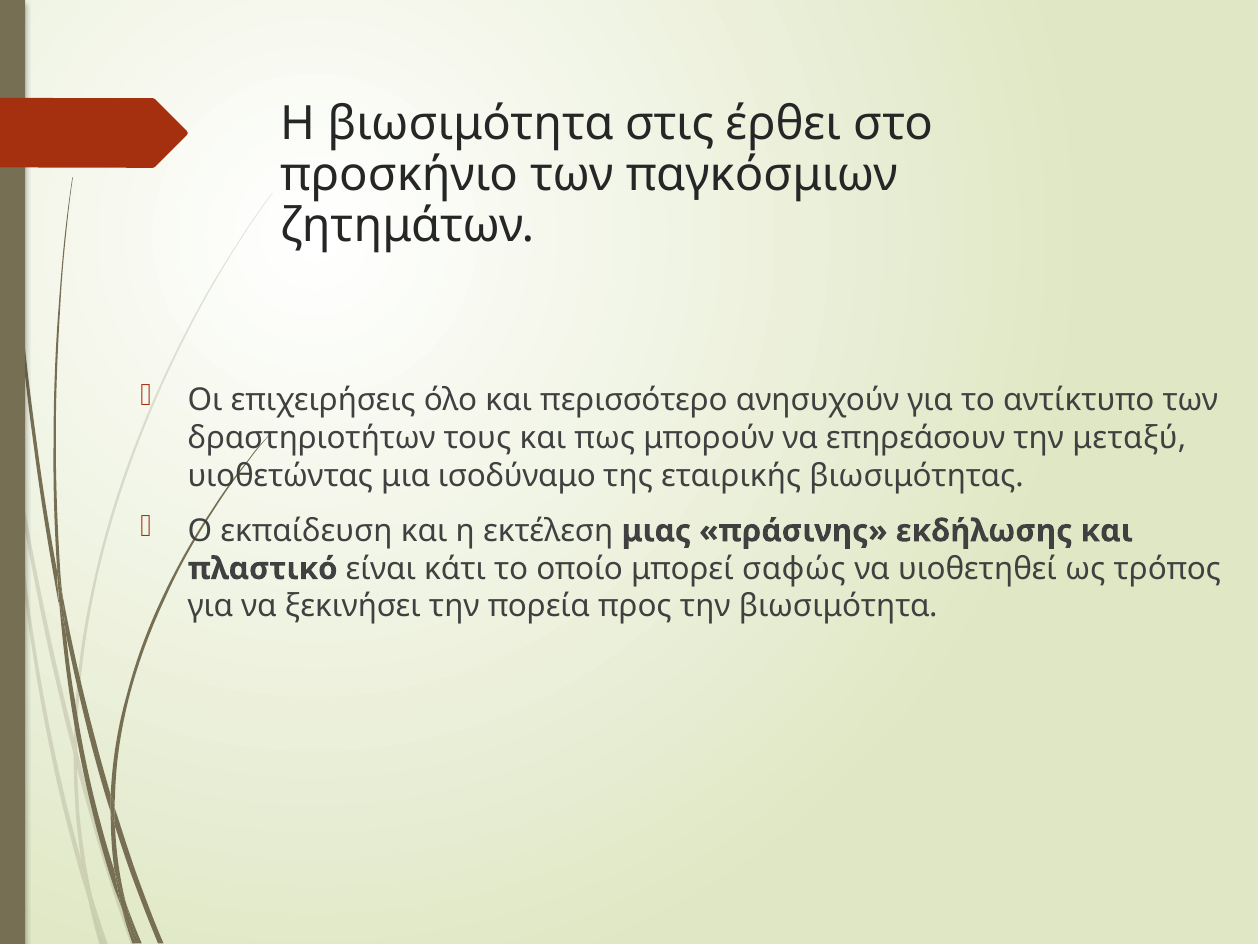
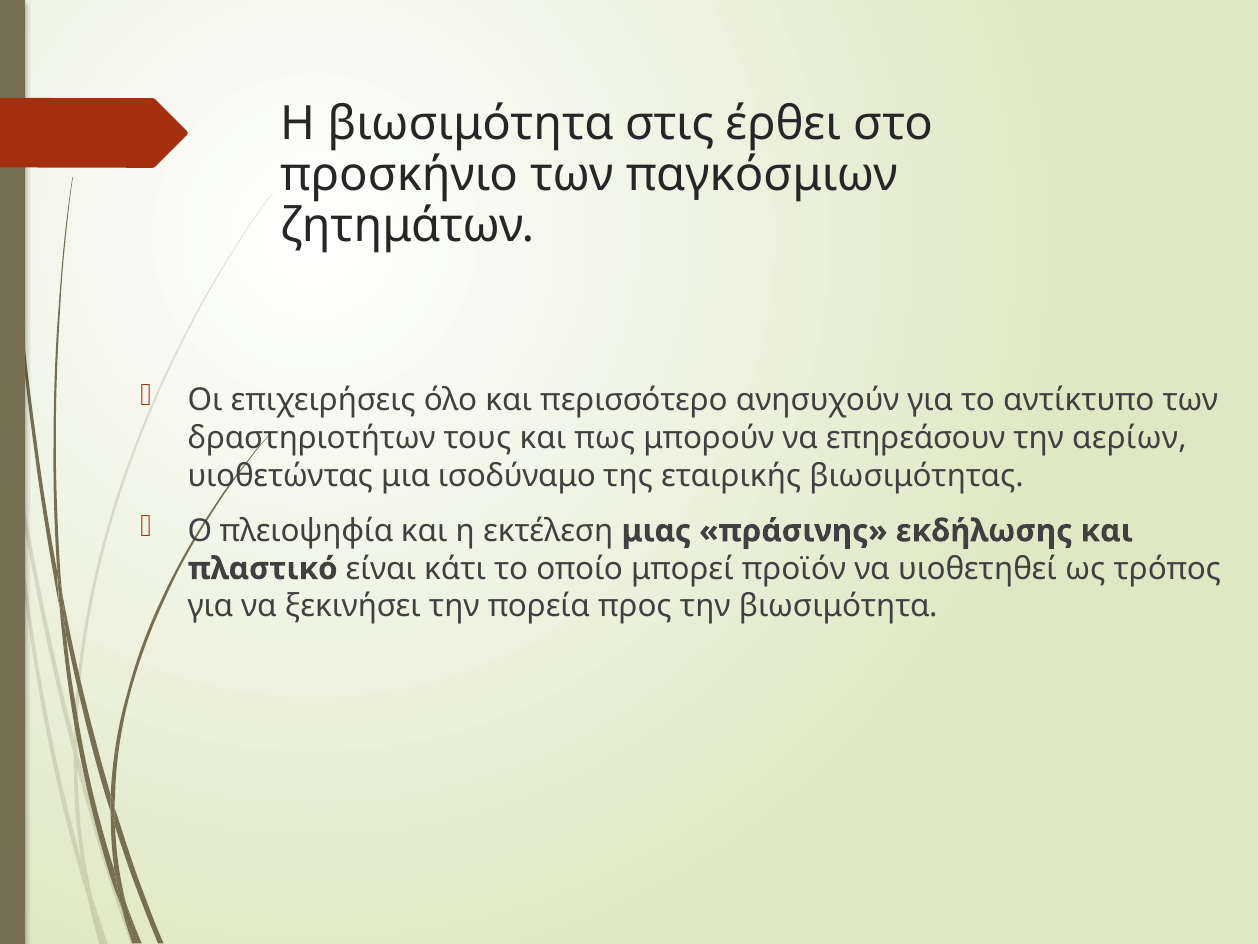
μεταξύ: μεταξύ -> αερίων (1129, 438)
εκπαίδευση: εκπαίδευση -> πλειοψηφία (307, 531)
σαφώς: σαφώς -> προϊόν (794, 568)
